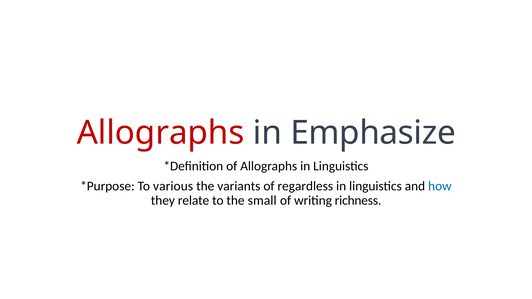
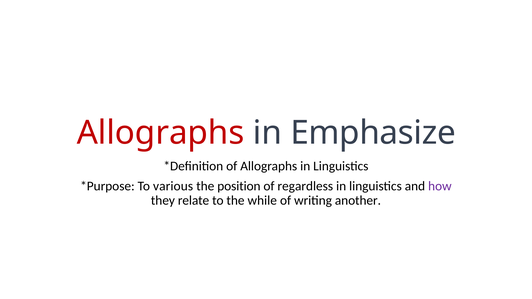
variants: variants -> position (239, 186)
how colour: blue -> purple (440, 186)
small: small -> while (262, 201)
richness: richness -> another (358, 201)
